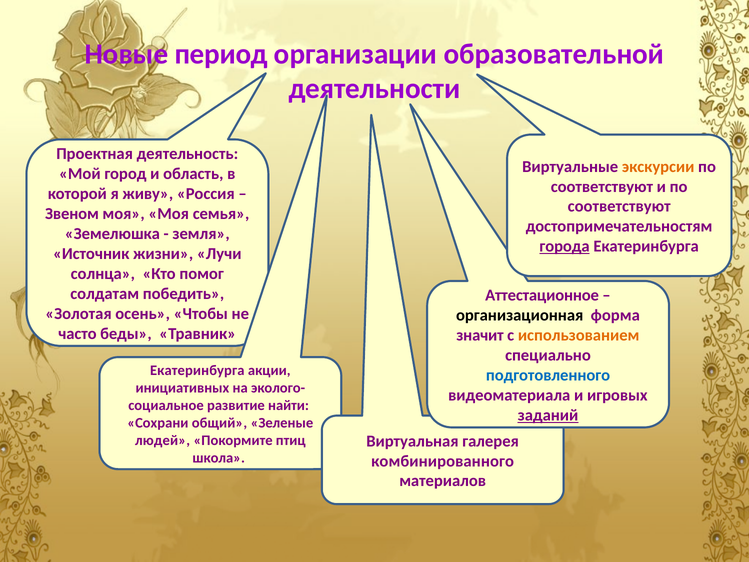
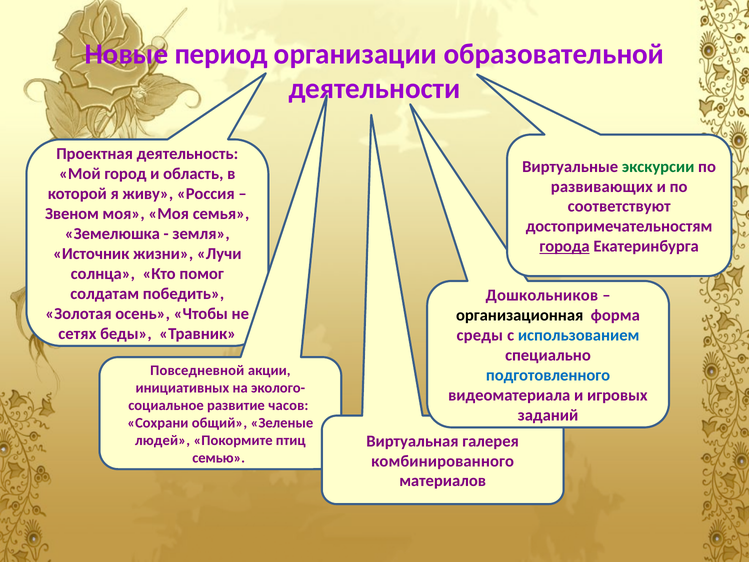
экскурсии colour: orange -> green (658, 166)
соответствуют: соответствуют -> развивающих (602, 186)
Аттестационное: Аттестационное -> Дошкольников (542, 295)
часто: часто -> сетях (77, 334)
значит: значит -> среды (480, 335)
использованием colour: orange -> blue (579, 335)
Екатеринбурга: Екатеринбурга -> Повседневной (197, 370)
найти: найти -> часов (288, 405)
заданий underline: present -> none (548, 415)
школа: школа -> семью (219, 458)
